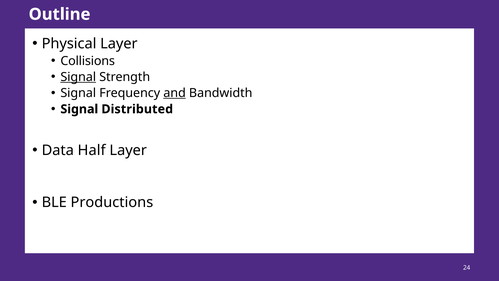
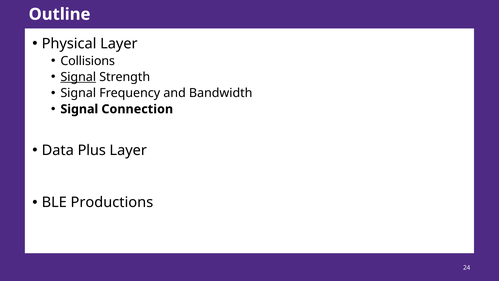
and underline: present -> none (175, 93)
Distributed: Distributed -> Connection (137, 109)
Half: Half -> Plus (92, 150)
